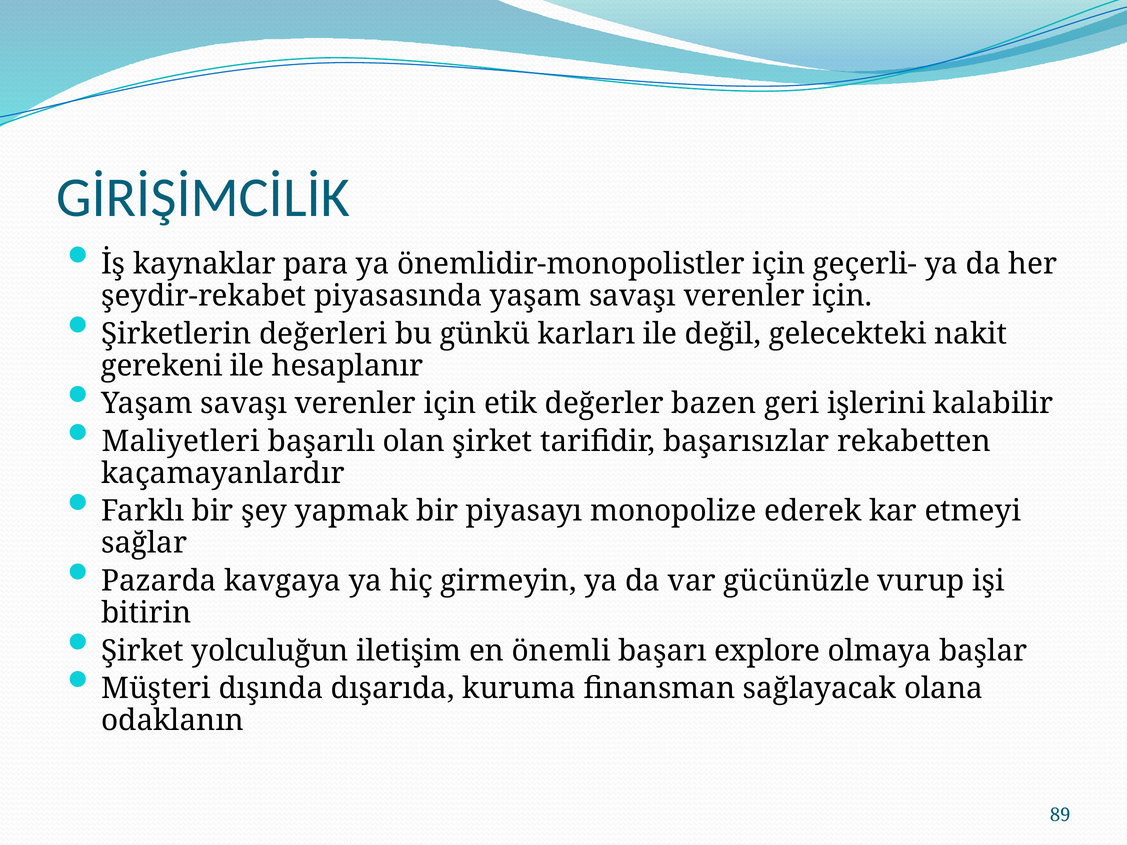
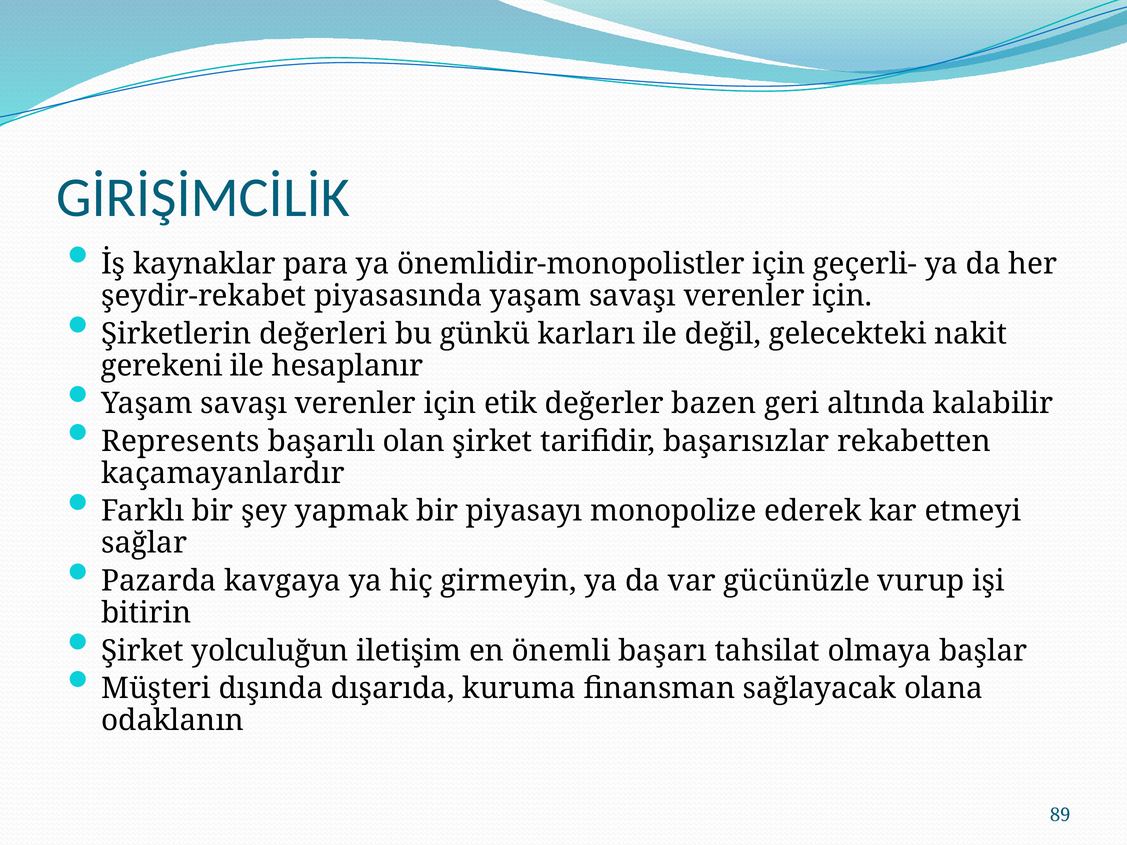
işlerini: işlerini -> altında (876, 404)
Maliyetleri: Maliyetleri -> Represents (181, 441)
explore: explore -> tahsilat (767, 651)
